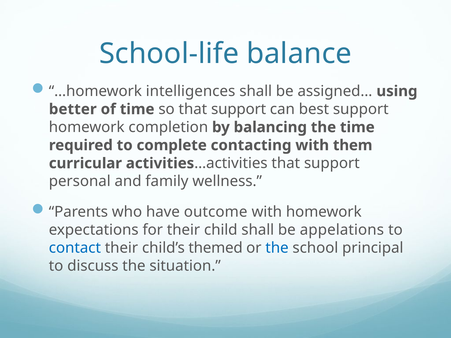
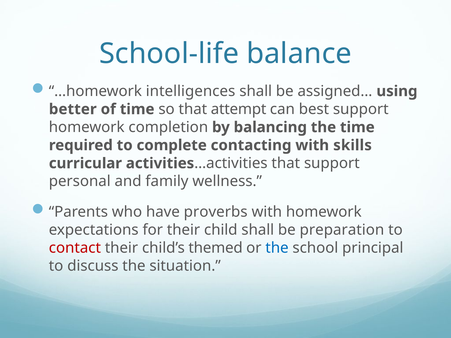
so that support: support -> attempt (239, 109)
them: them -> skills (353, 145)
outcome: outcome -> proverbs (216, 212)
appelations: appelations -> preparation (342, 230)
contact colour: blue -> red (75, 248)
